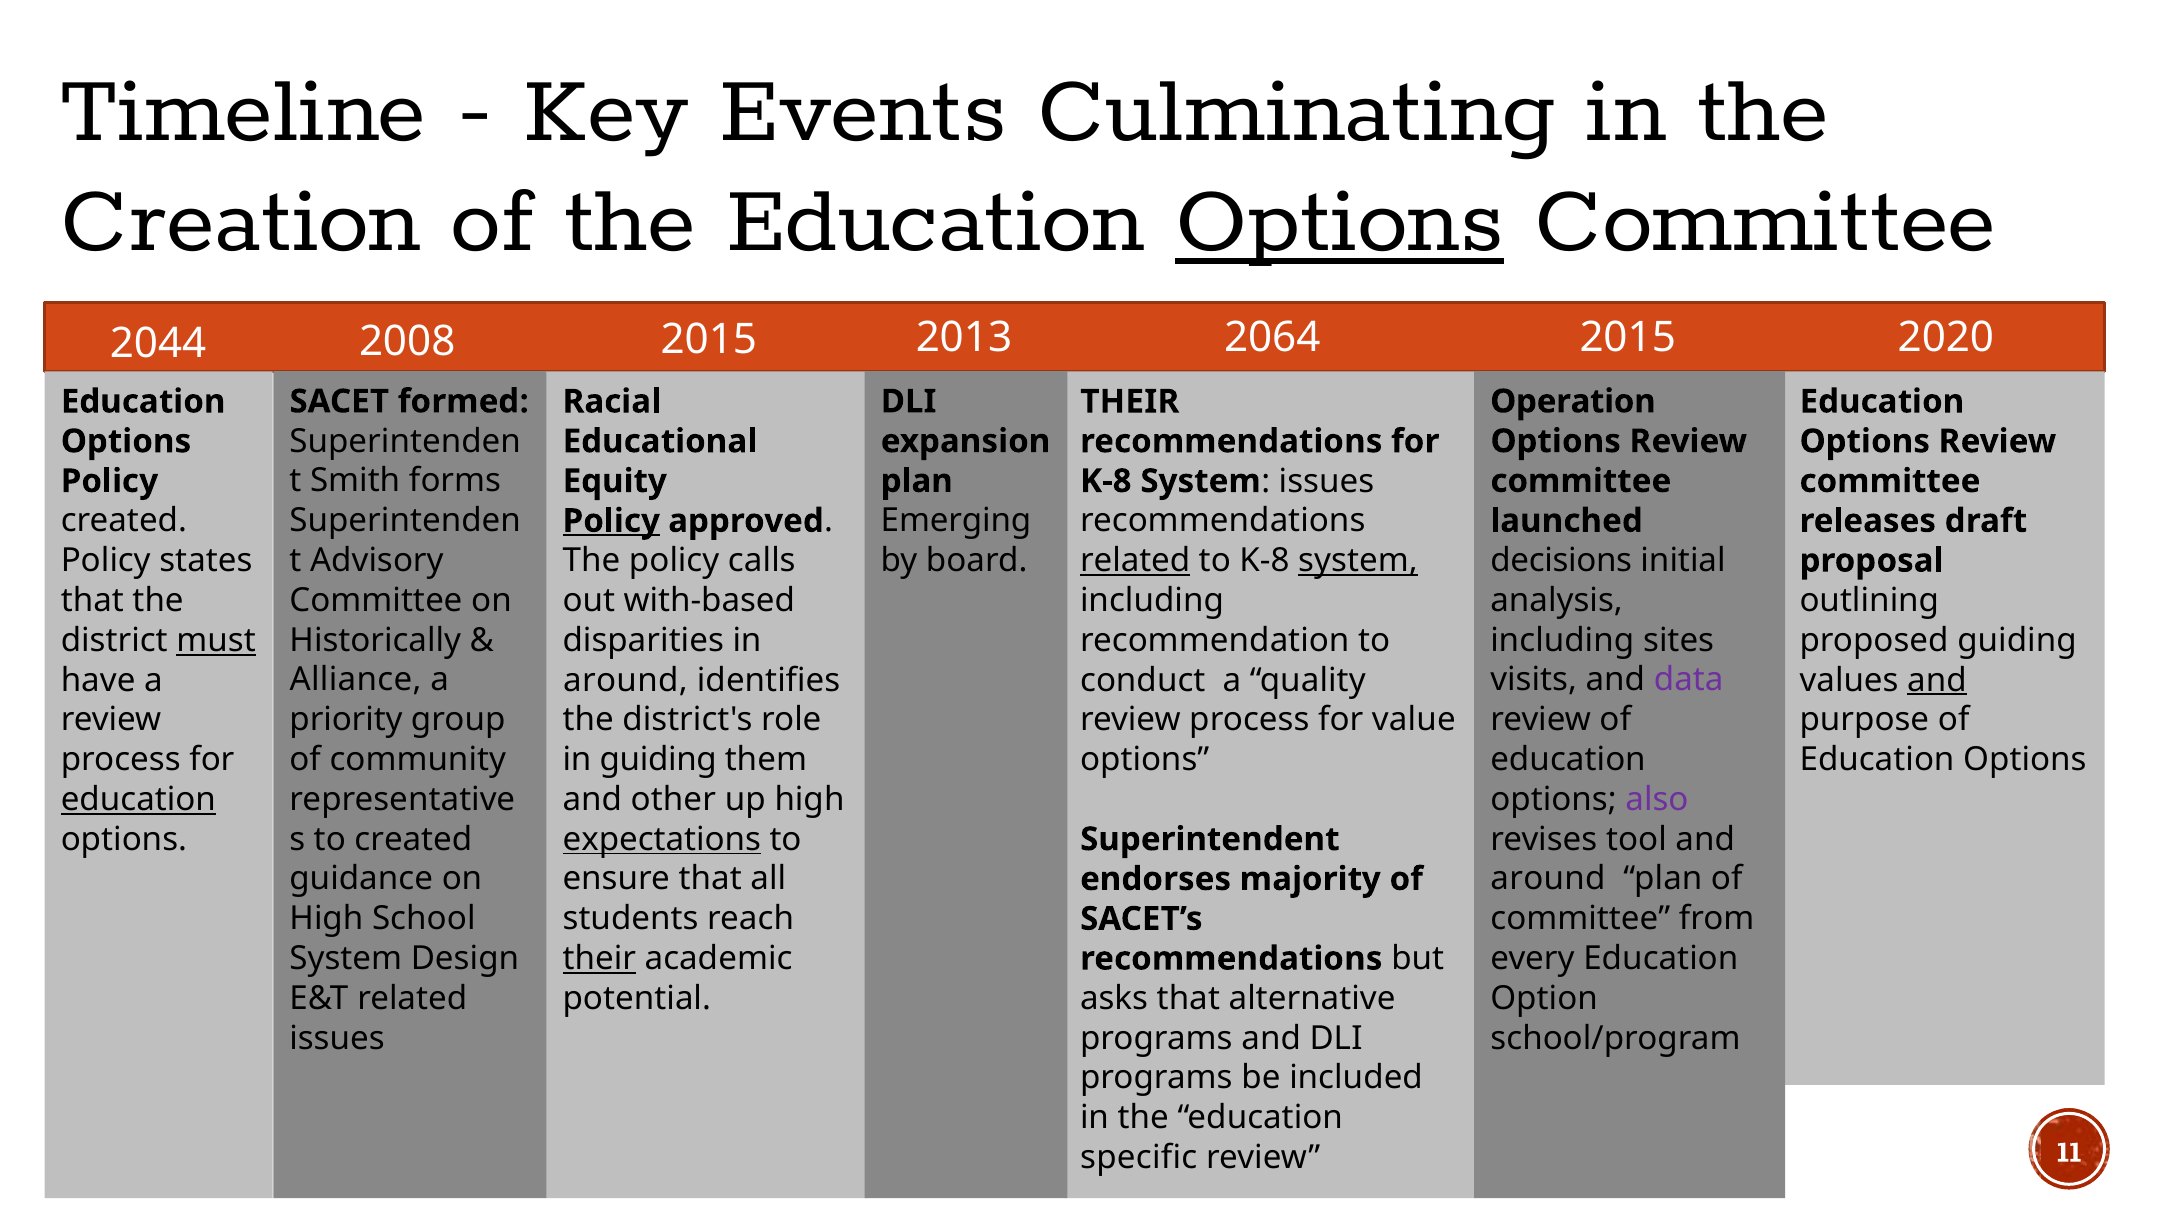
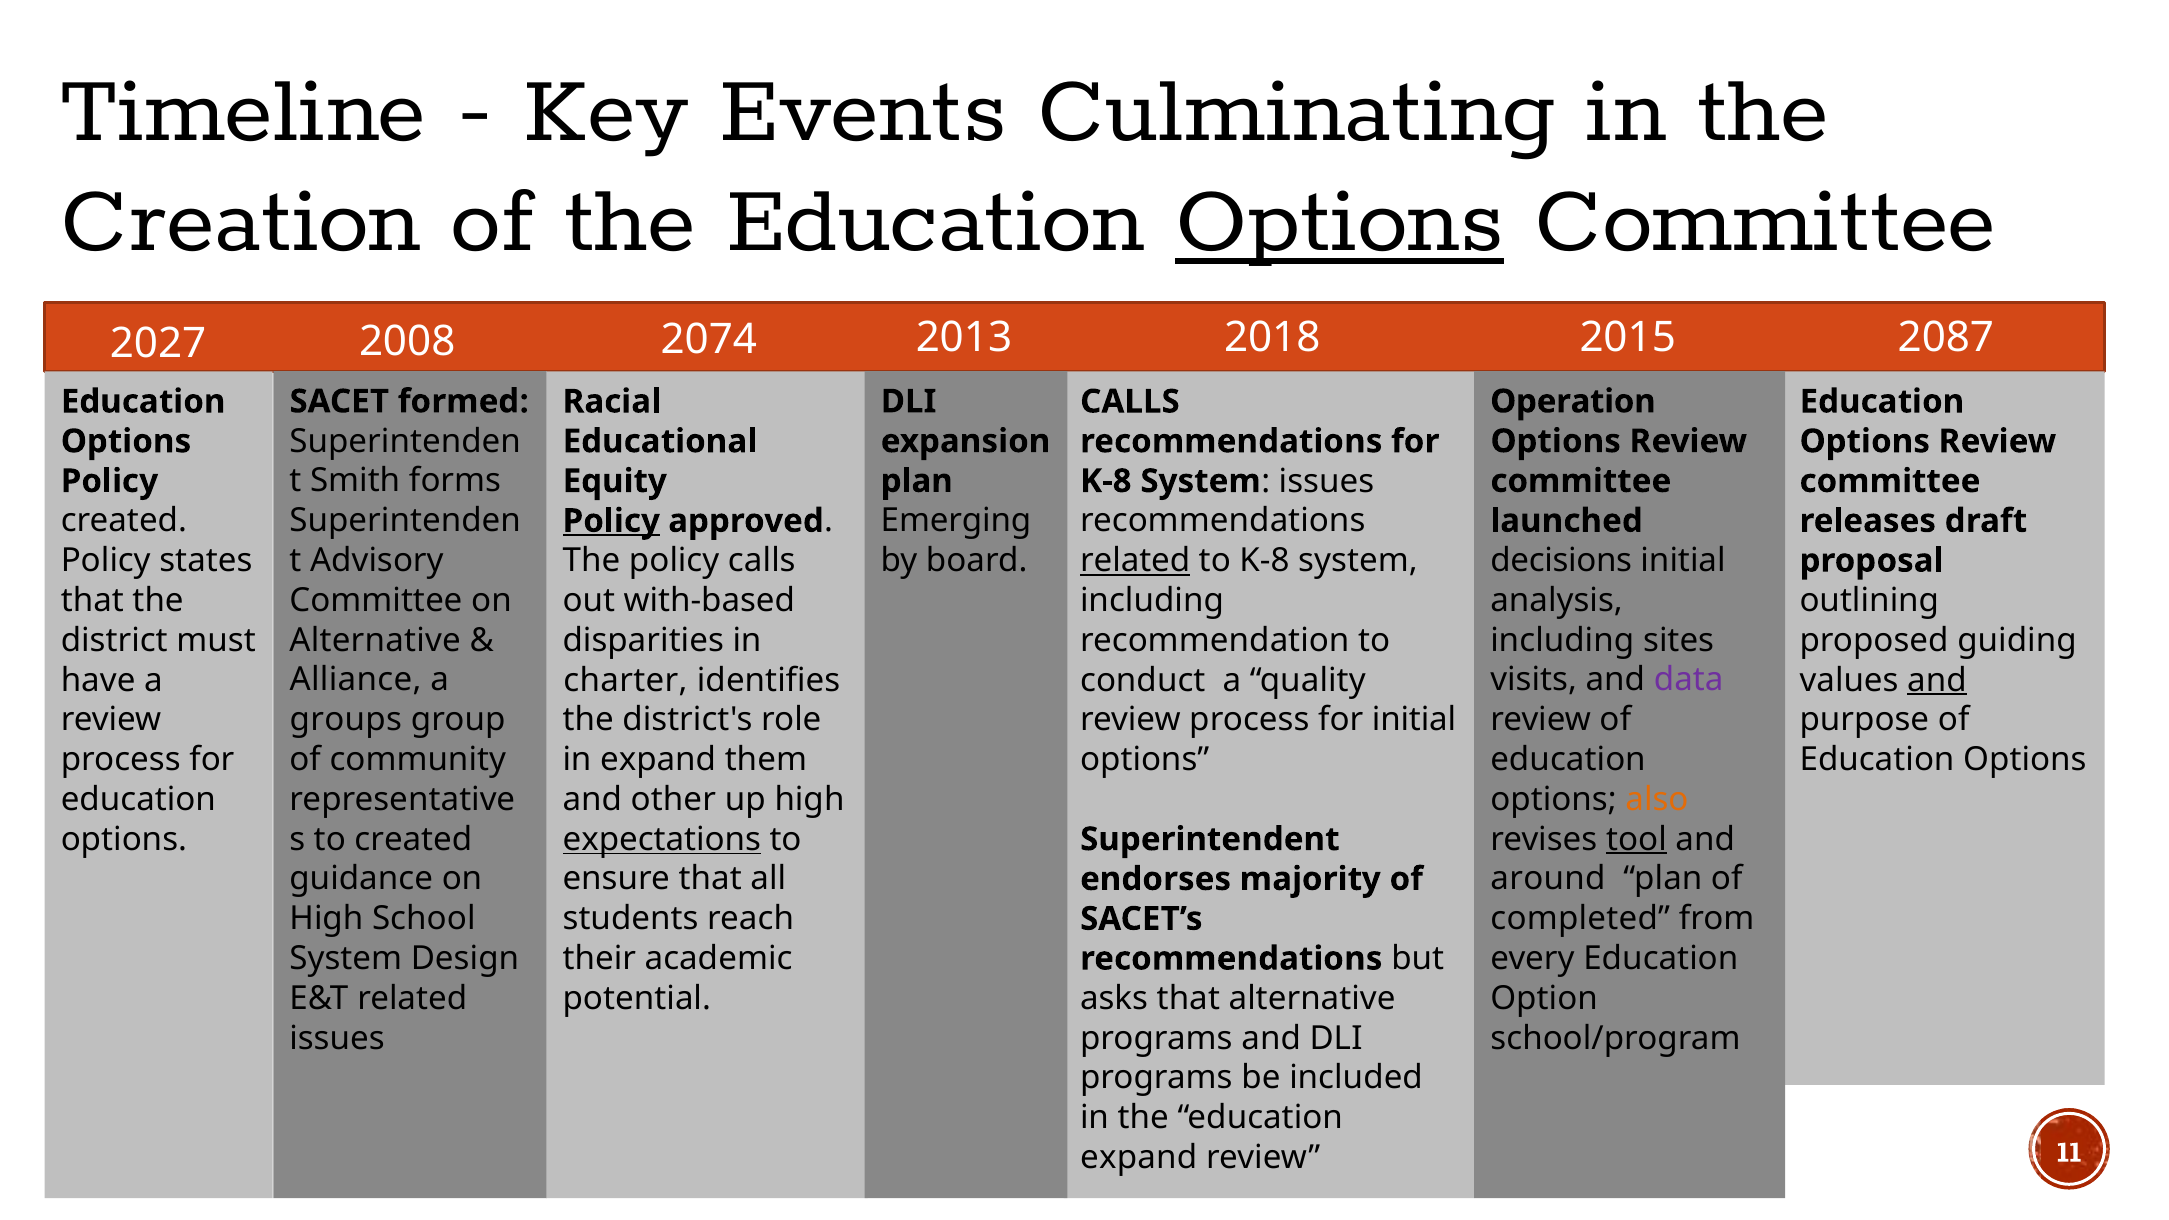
2015: 2015 -> 2074 (709, 339)
2064: 2064 -> 2018 (1272, 337)
2020: 2020 -> 2087 (1946, 337)
2044: 2044 -> 2027 (158, 344)
THEIR: THEIR -> CALLS (1130, 402)
system underline: present -> none (1358, 561)
must underline: present -> none (216, 640)
Historically: Historically -> Alternative (375, 640)
around: around -> charter (625, 680)
priority: priority -> groups (346, 720)
for value: value -> initial (1414, 720)
in guiding: guiding -> expand (658, 760)
education underline: present -> none (138, 800)
also colour: purple -> orange (1657, 799)
tool underline: none -> present (1636, 839)
committee: committee -> completed (1580, 919)
their underline: present -> none (599, 959)
specific: specific -> expand (1139, 1158)
